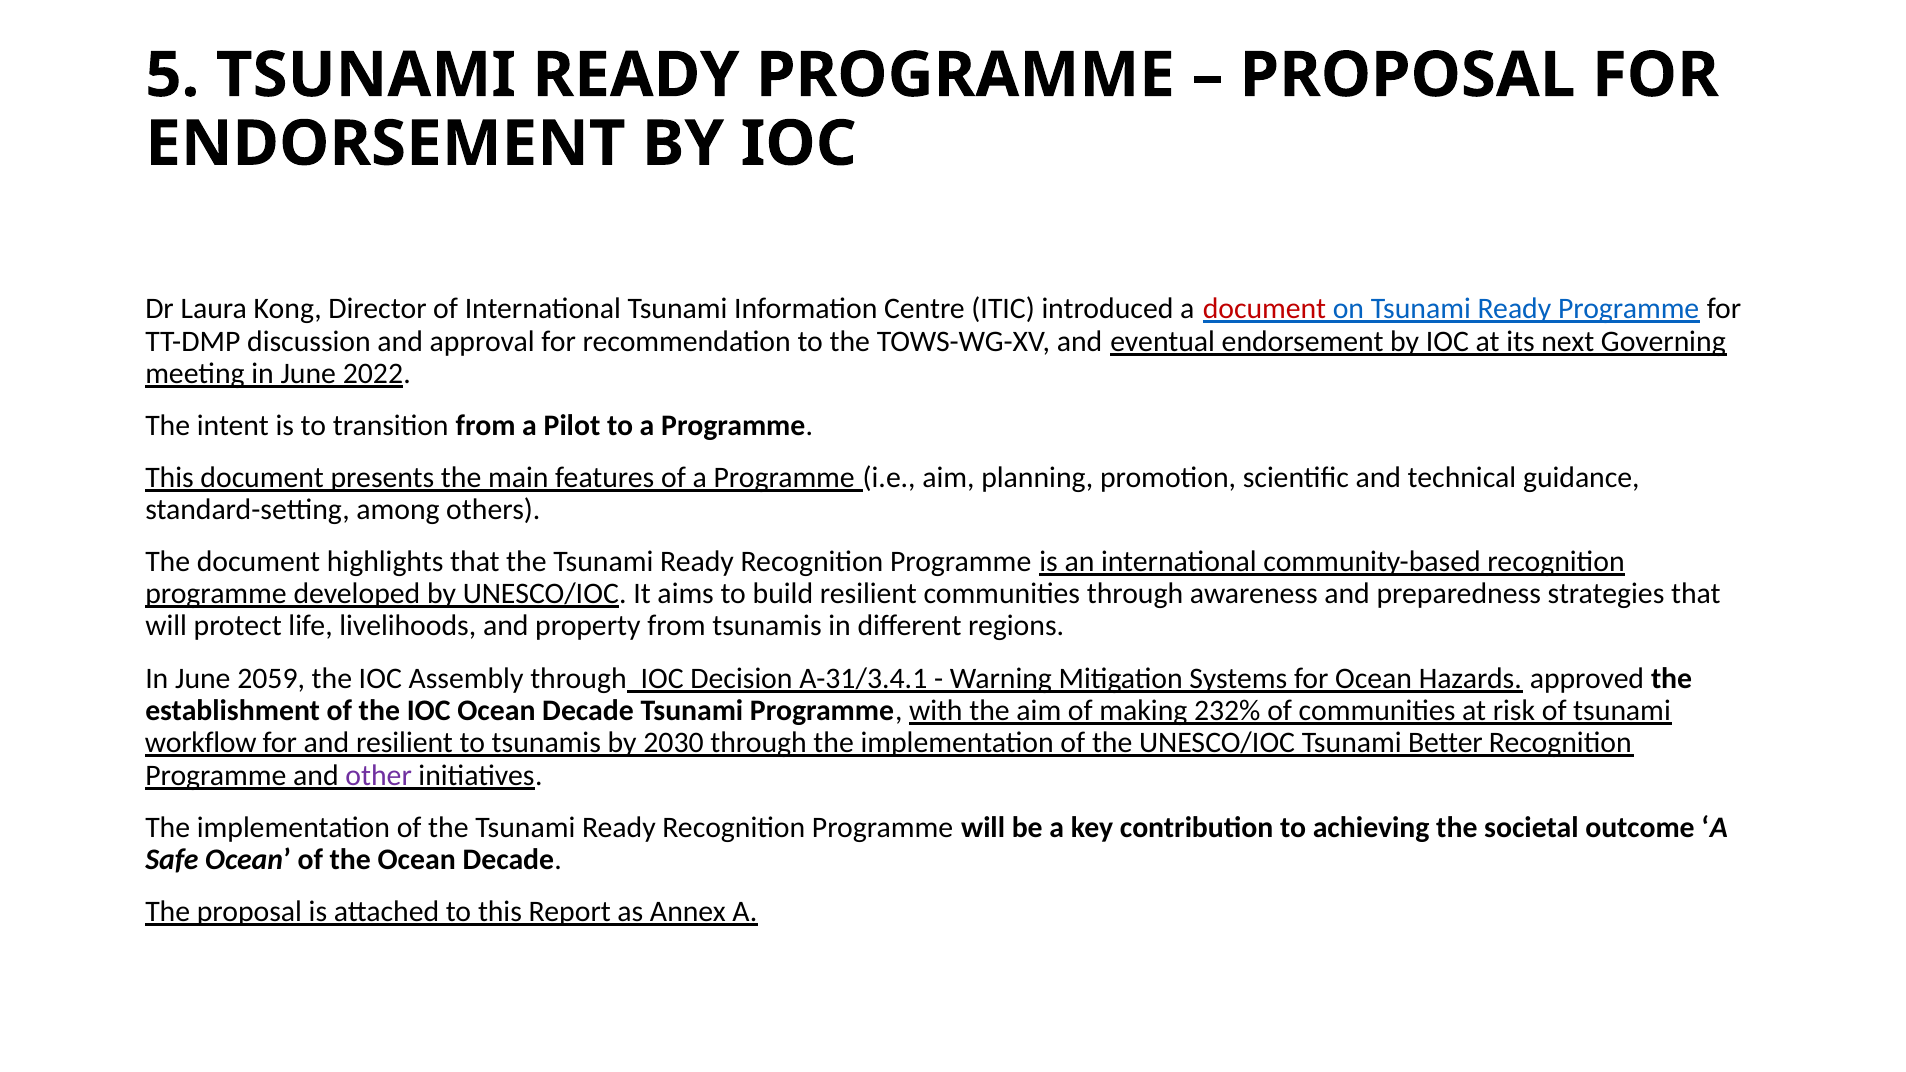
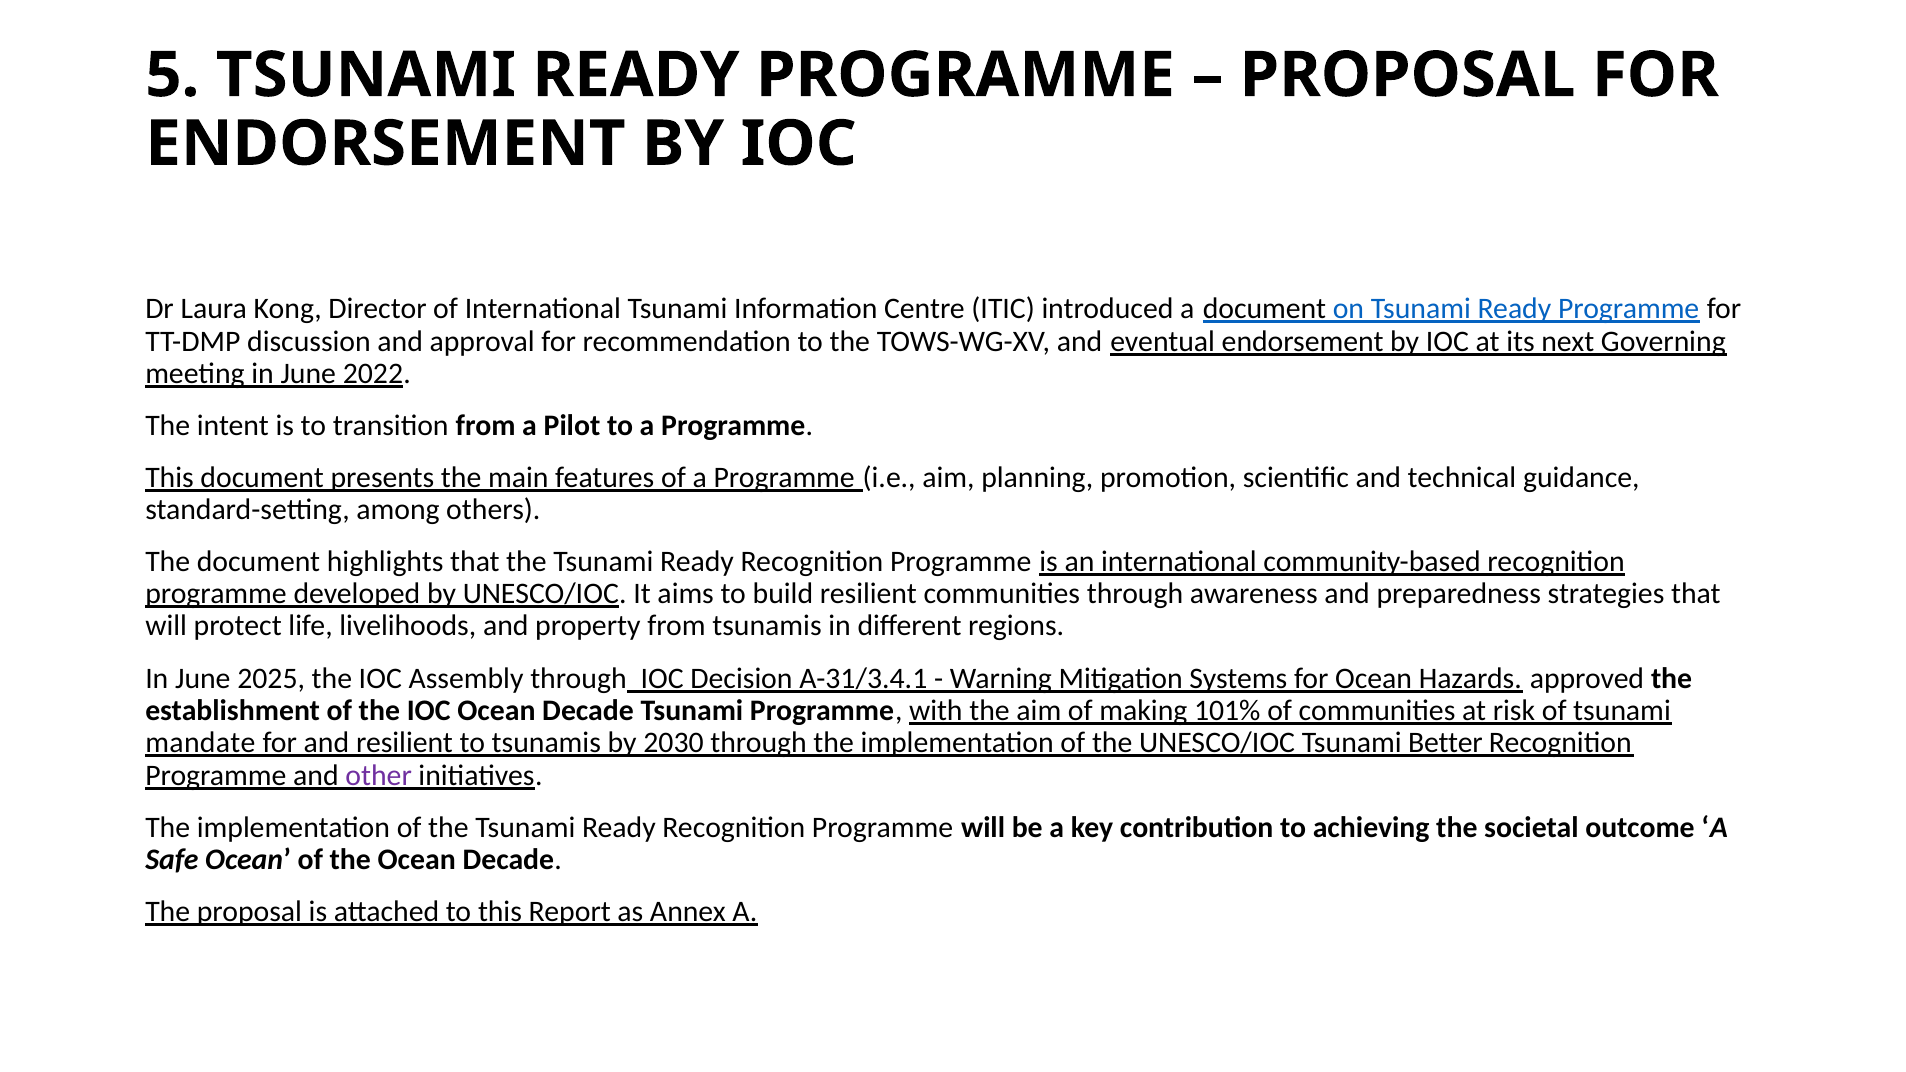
document colour: red -> black (1265, 309)
2059: 2059 -> 2025 (271, 679)
232%: 232% -> 101% (1227, 711)
workflow: workflow -> mandate (200, 743)
